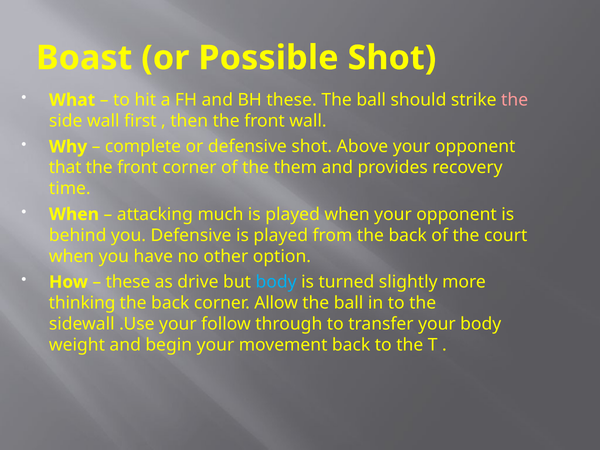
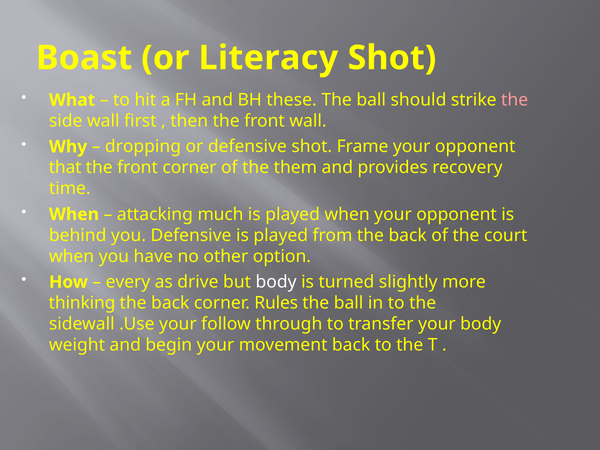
Possible: Possible -> Literacy (268, 58)
complete: complete -> dropping (143, 147)
Above: Above -> Frame (363, 147)
these: these -> every (128, 282)
body colour: light blue -> white (276, 282)
Allow: Allow -> Rules (276, 303)
